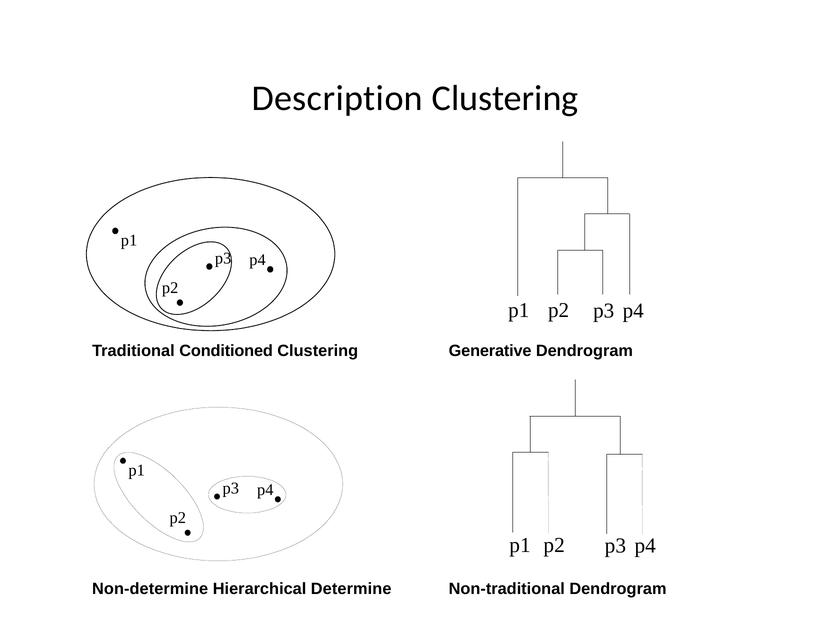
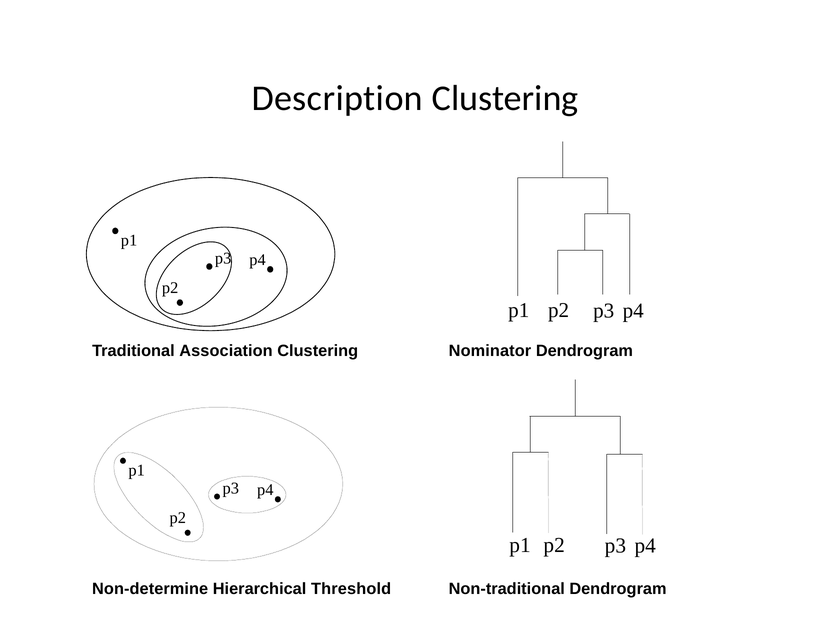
Conditioned: Conditioned -> Association (226, 351)
Generative: Generative -> Nominator (490, 351)
Determine: Determine -> Threshold (351, 588)
